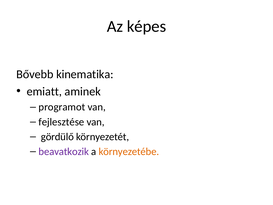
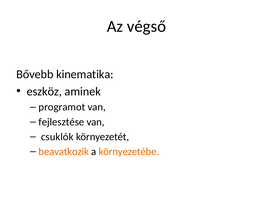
képes: képes -> végső (146, 26)
emiatt: emiatt -> eszköz (44, 91)
gördülő: gördülő -> csuklók (57, 137)
beavatkozik colour: purple -> orange (64, 151)
